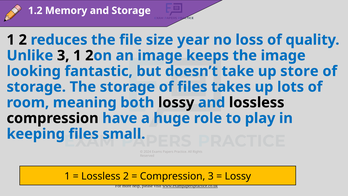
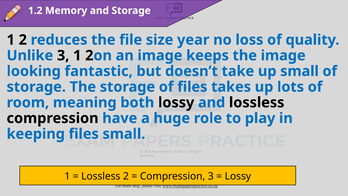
up store: store -> small (299, 71)
